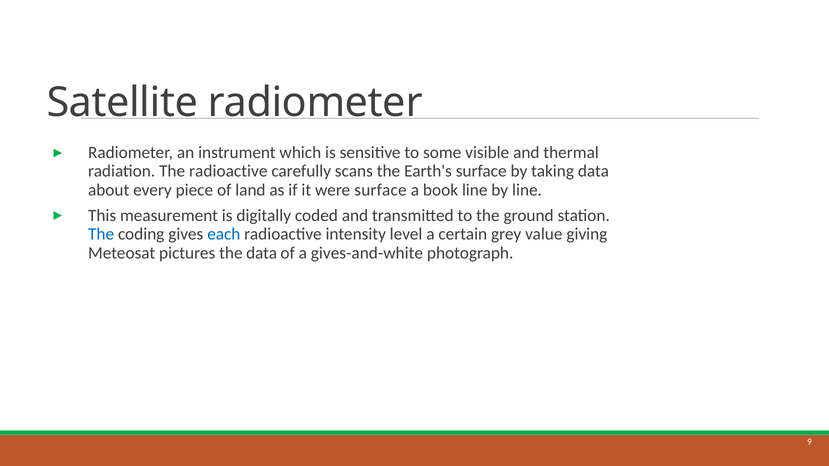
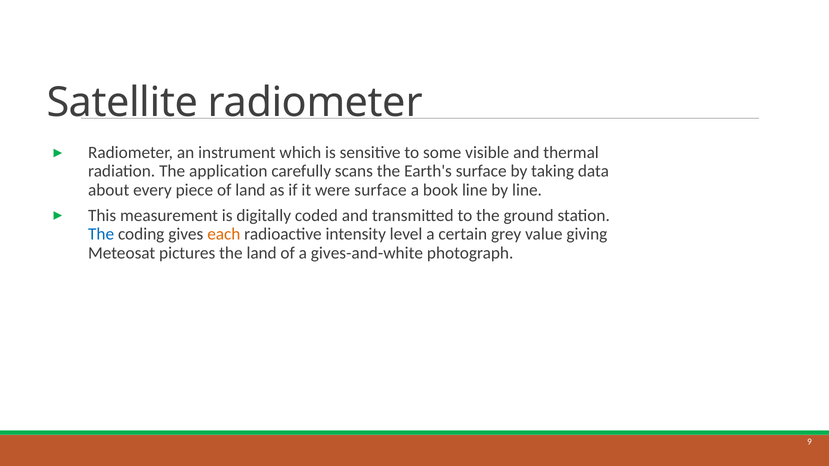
The radioactive: radioactive -> application (228, 171)
each colour: blue -> orange (224, 234)
the data: data -> land (262, 253)
